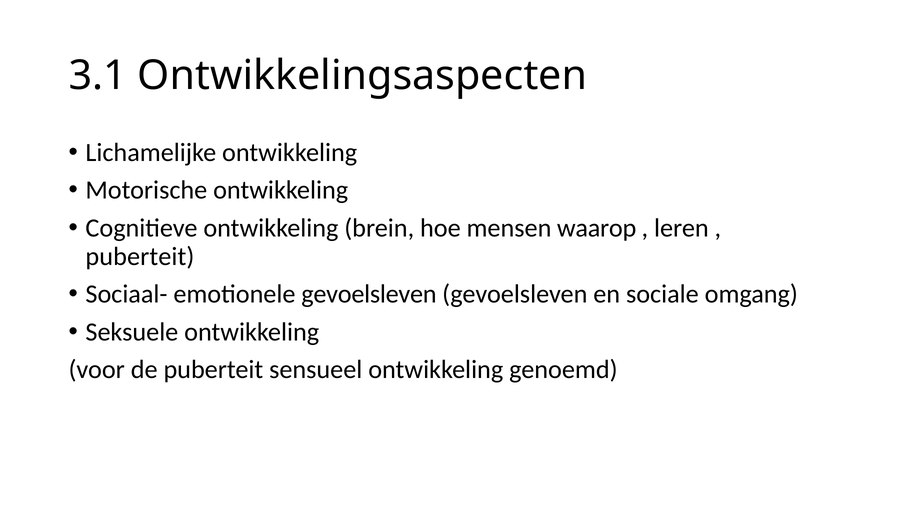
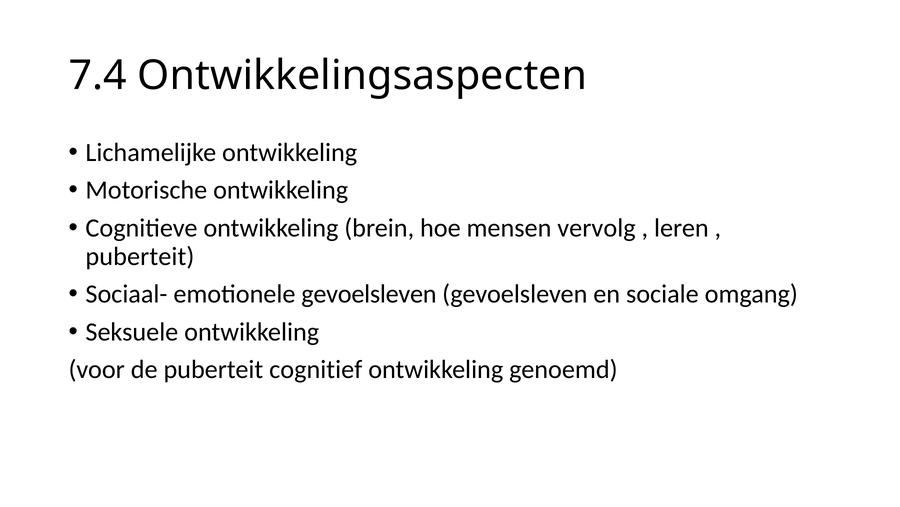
3.1: 3.1 -> 7.4 (98, 76)
waarop: waarop -> vervolg (596, 228)
sensueel: sensueel -> cognitief (316, 369)
